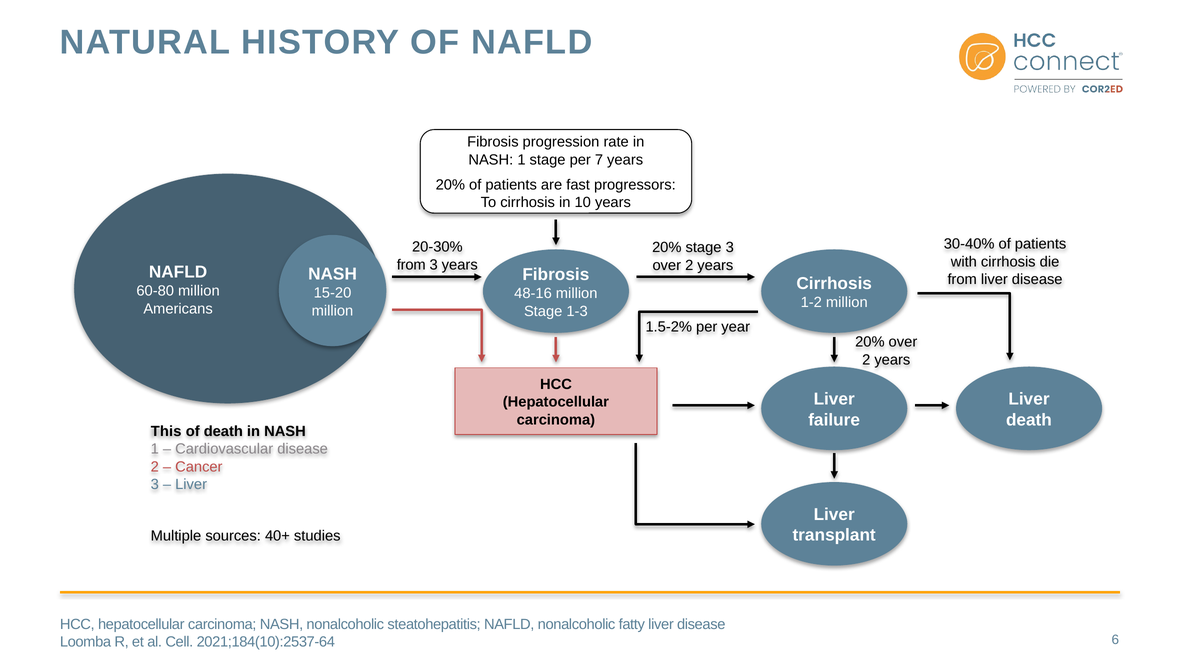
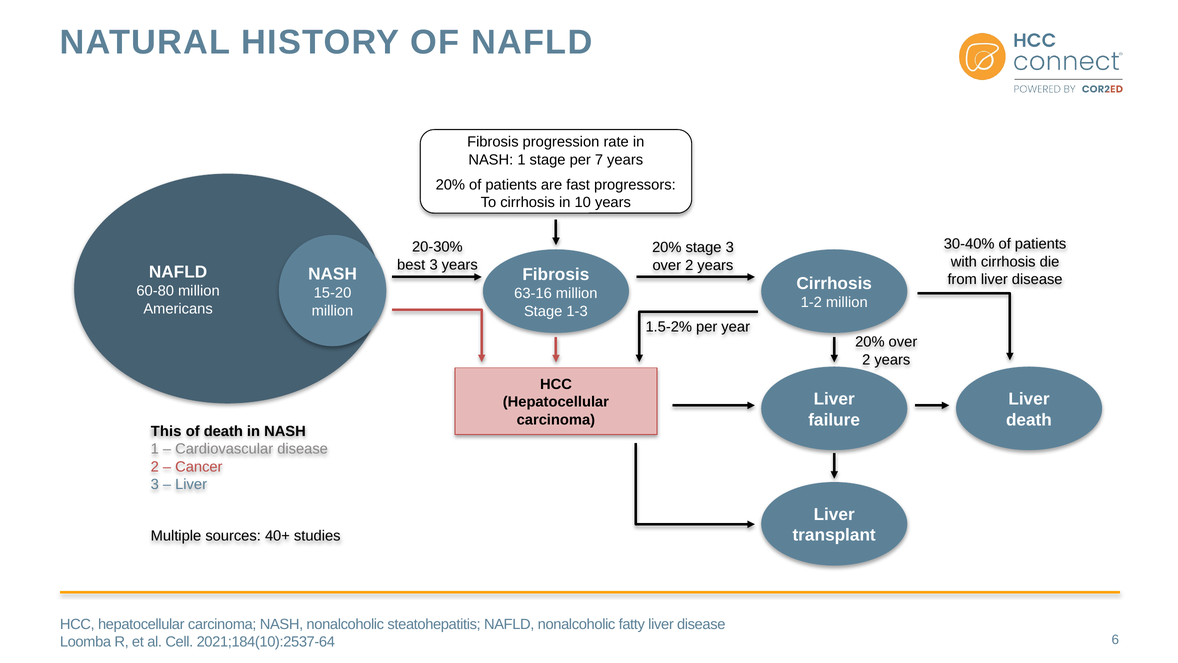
from: from -> best (411, 265)
48-16: 48-16 -> 63-16 (533, 293)
